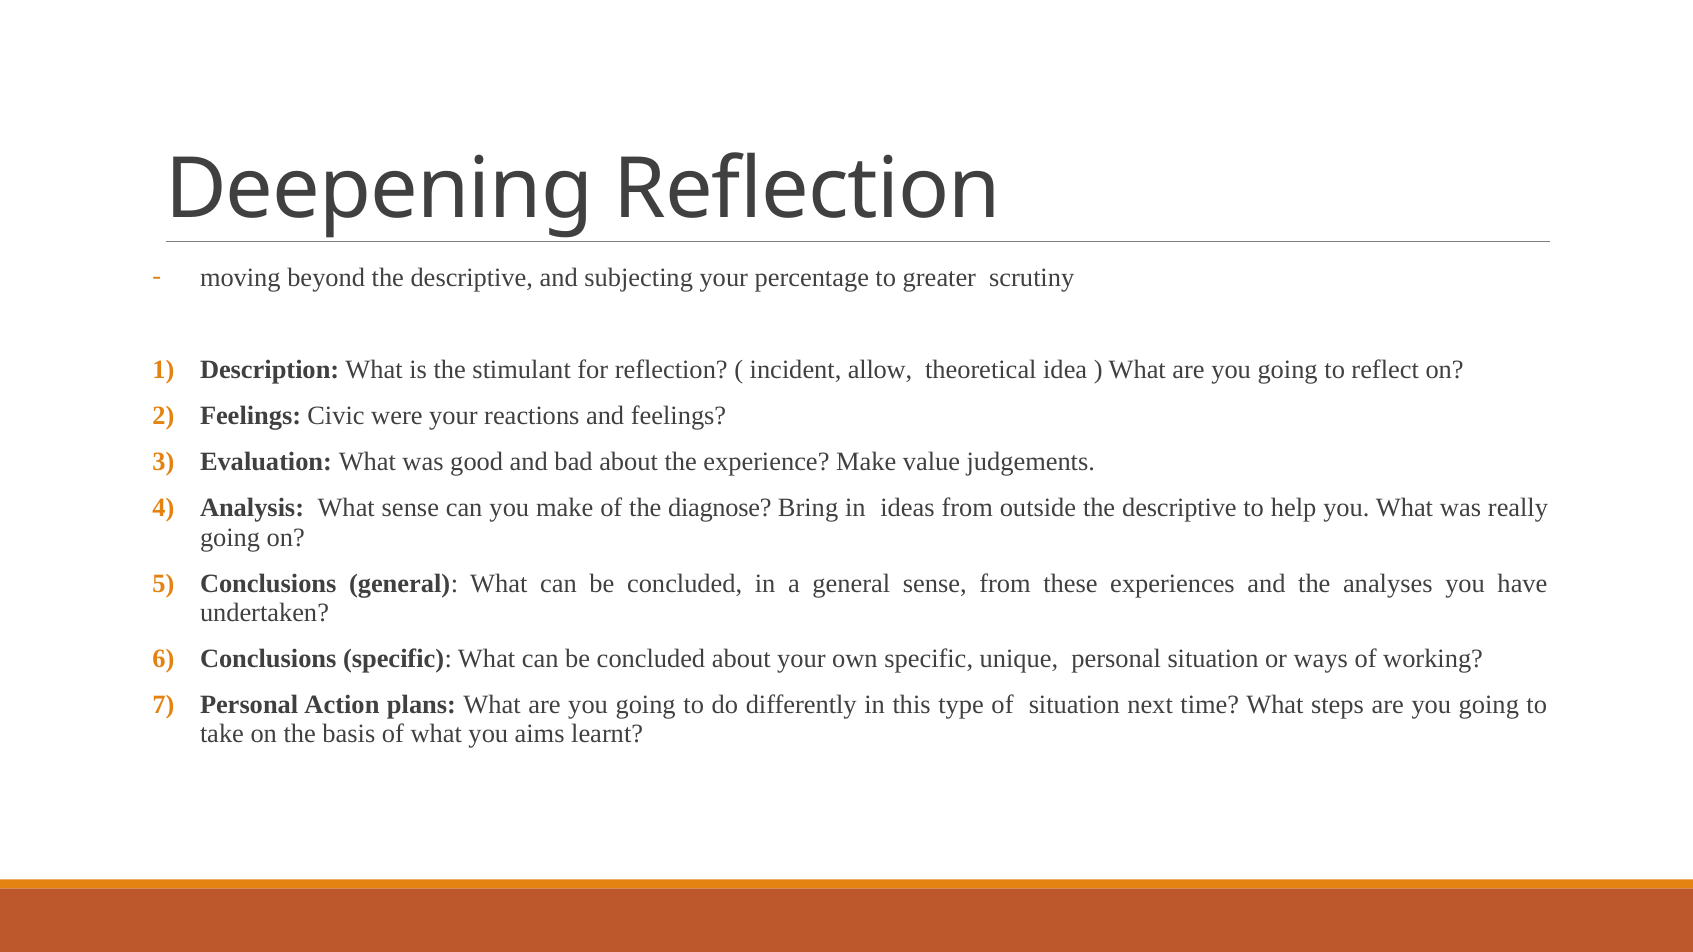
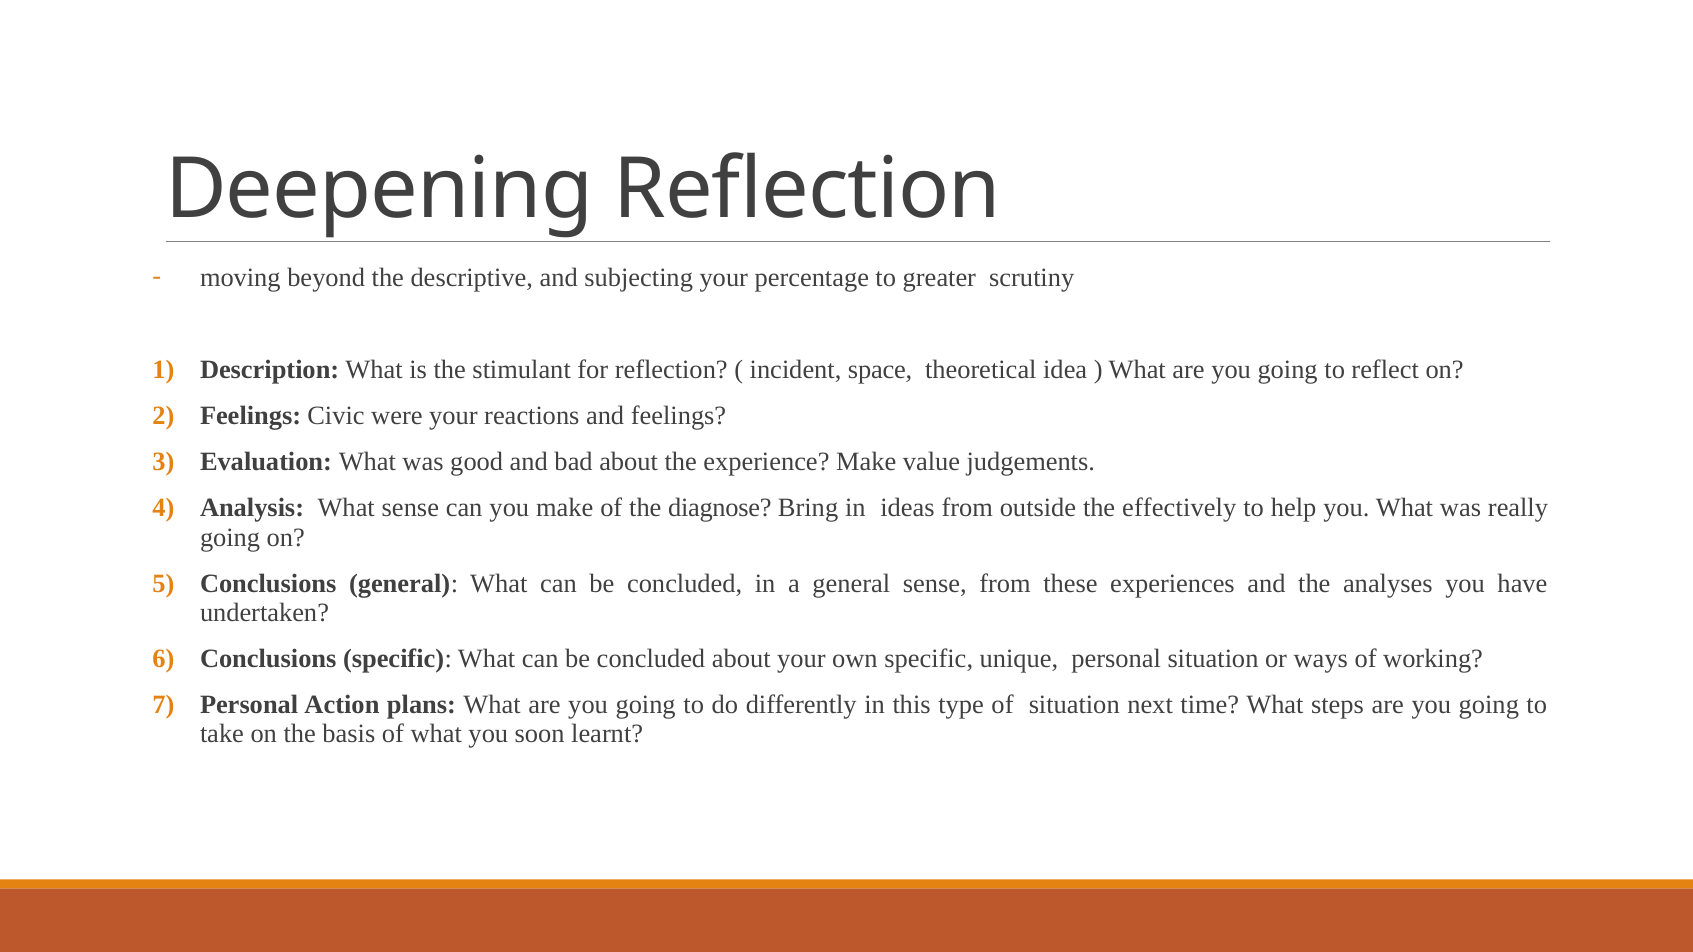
allow: allow -> space (880, 370)
outside the descriptive: descriptive -> effectively (1179, 508)
aims: aims -> soon (540, 734)
